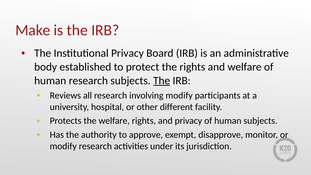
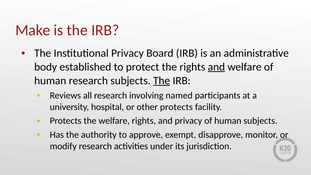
and underline: none -> present (216, 67)
involving modify: modify -> named (179, 95)
other different: different -> protects (176, 107)
